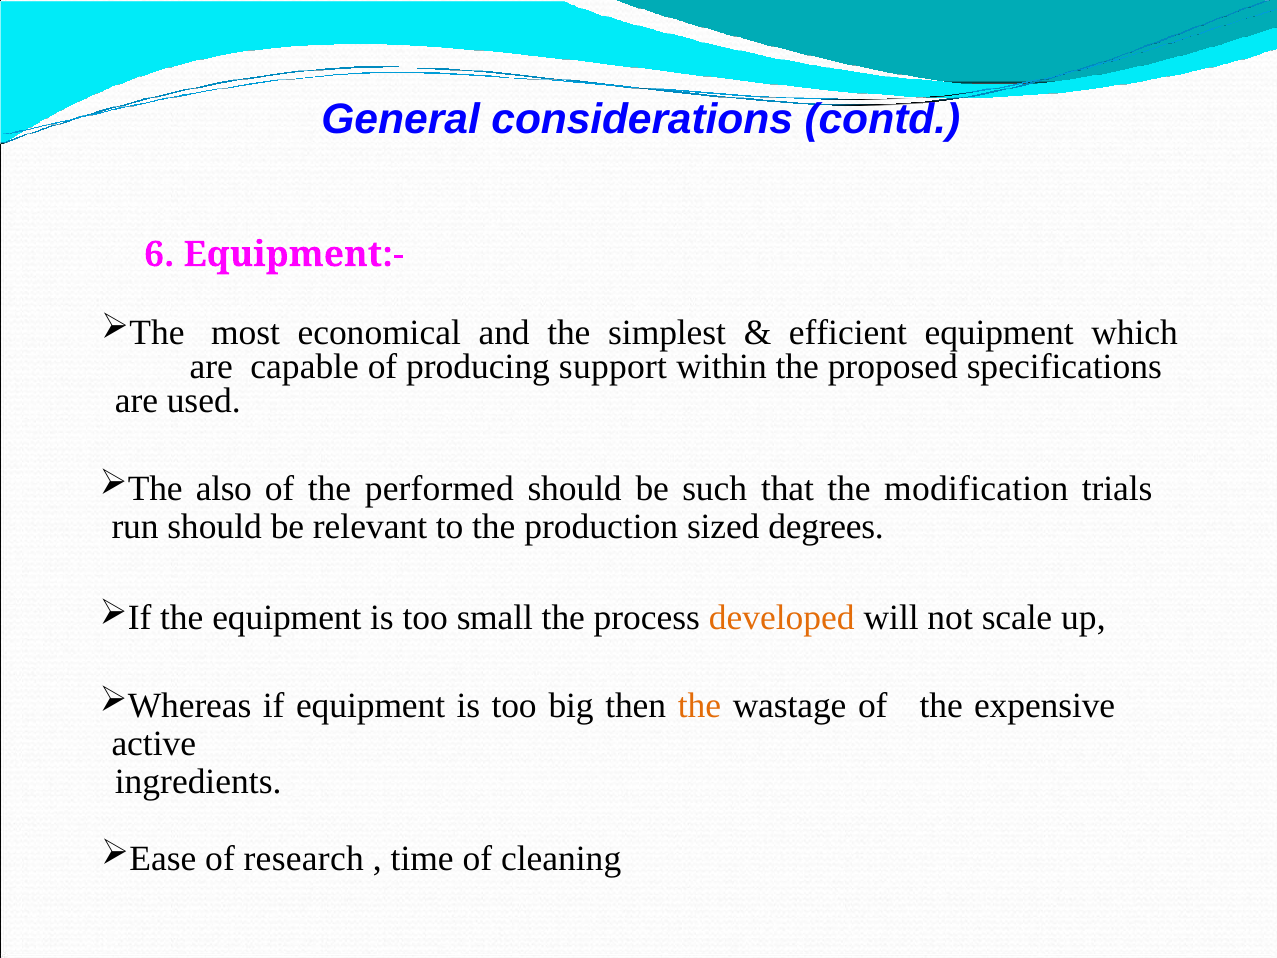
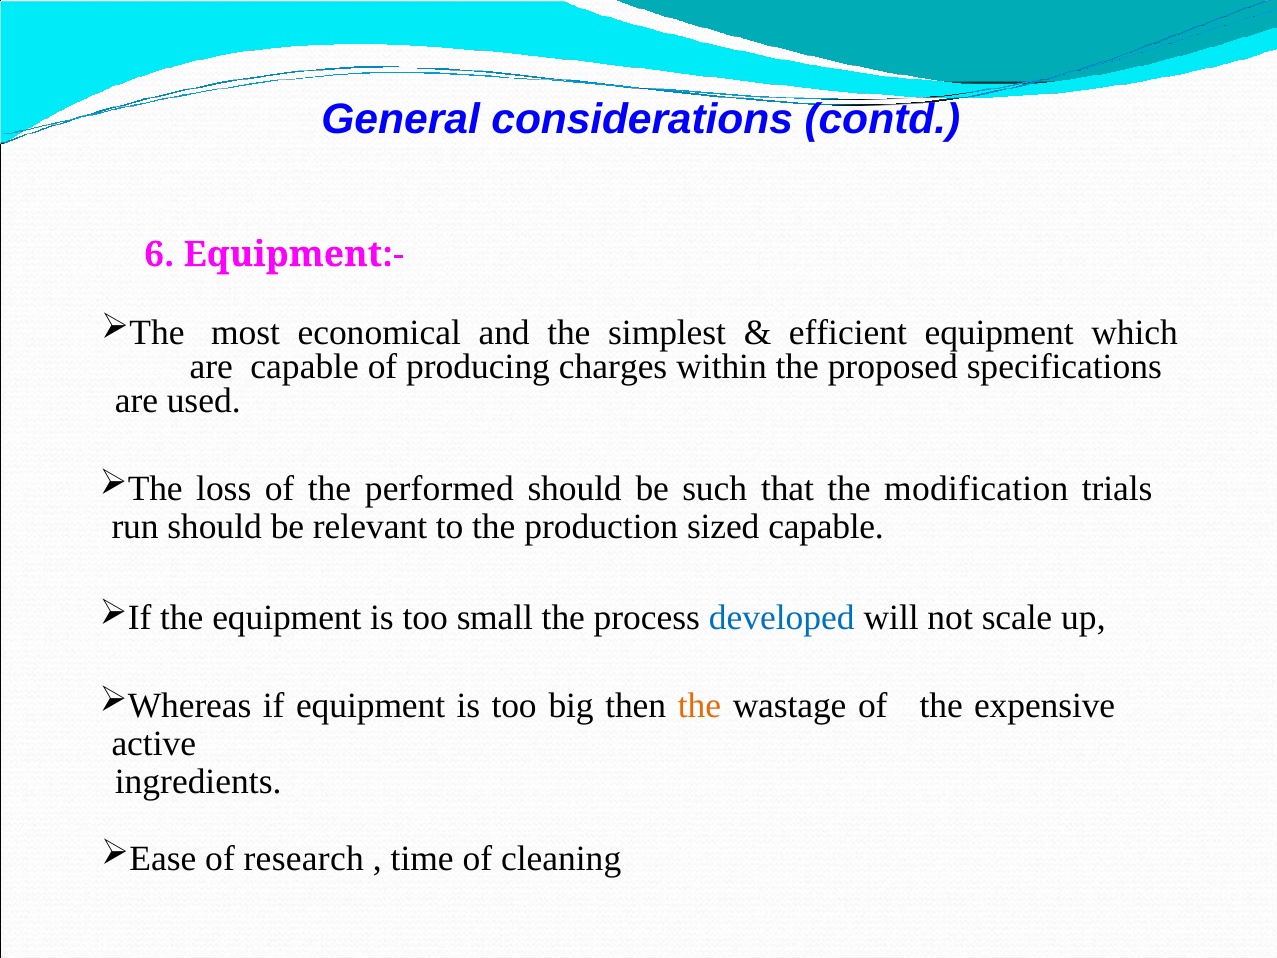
support: support -> charges (613, 367)
also: also -> loss (224, 488)
sized degrees: degrees -> capable (826, 527)
developed colour: orange -> blue (782, 618)
